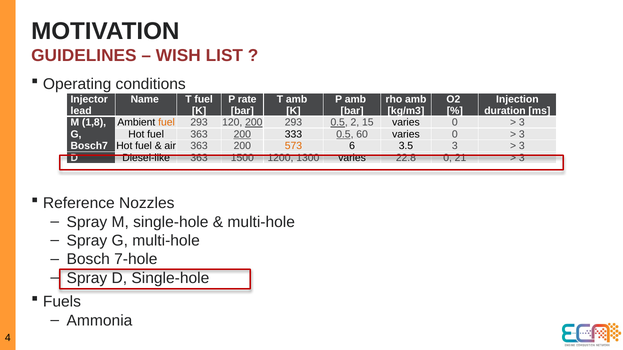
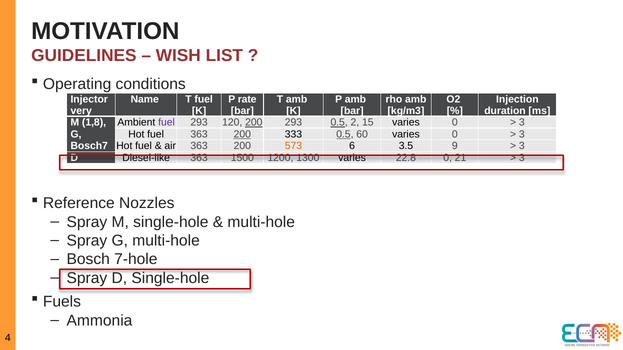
lead: lead -> very (81, 111)
fuel colour: orange -> purple (167, 123)
3.5 3: 3 -> 9 (455, 146)
